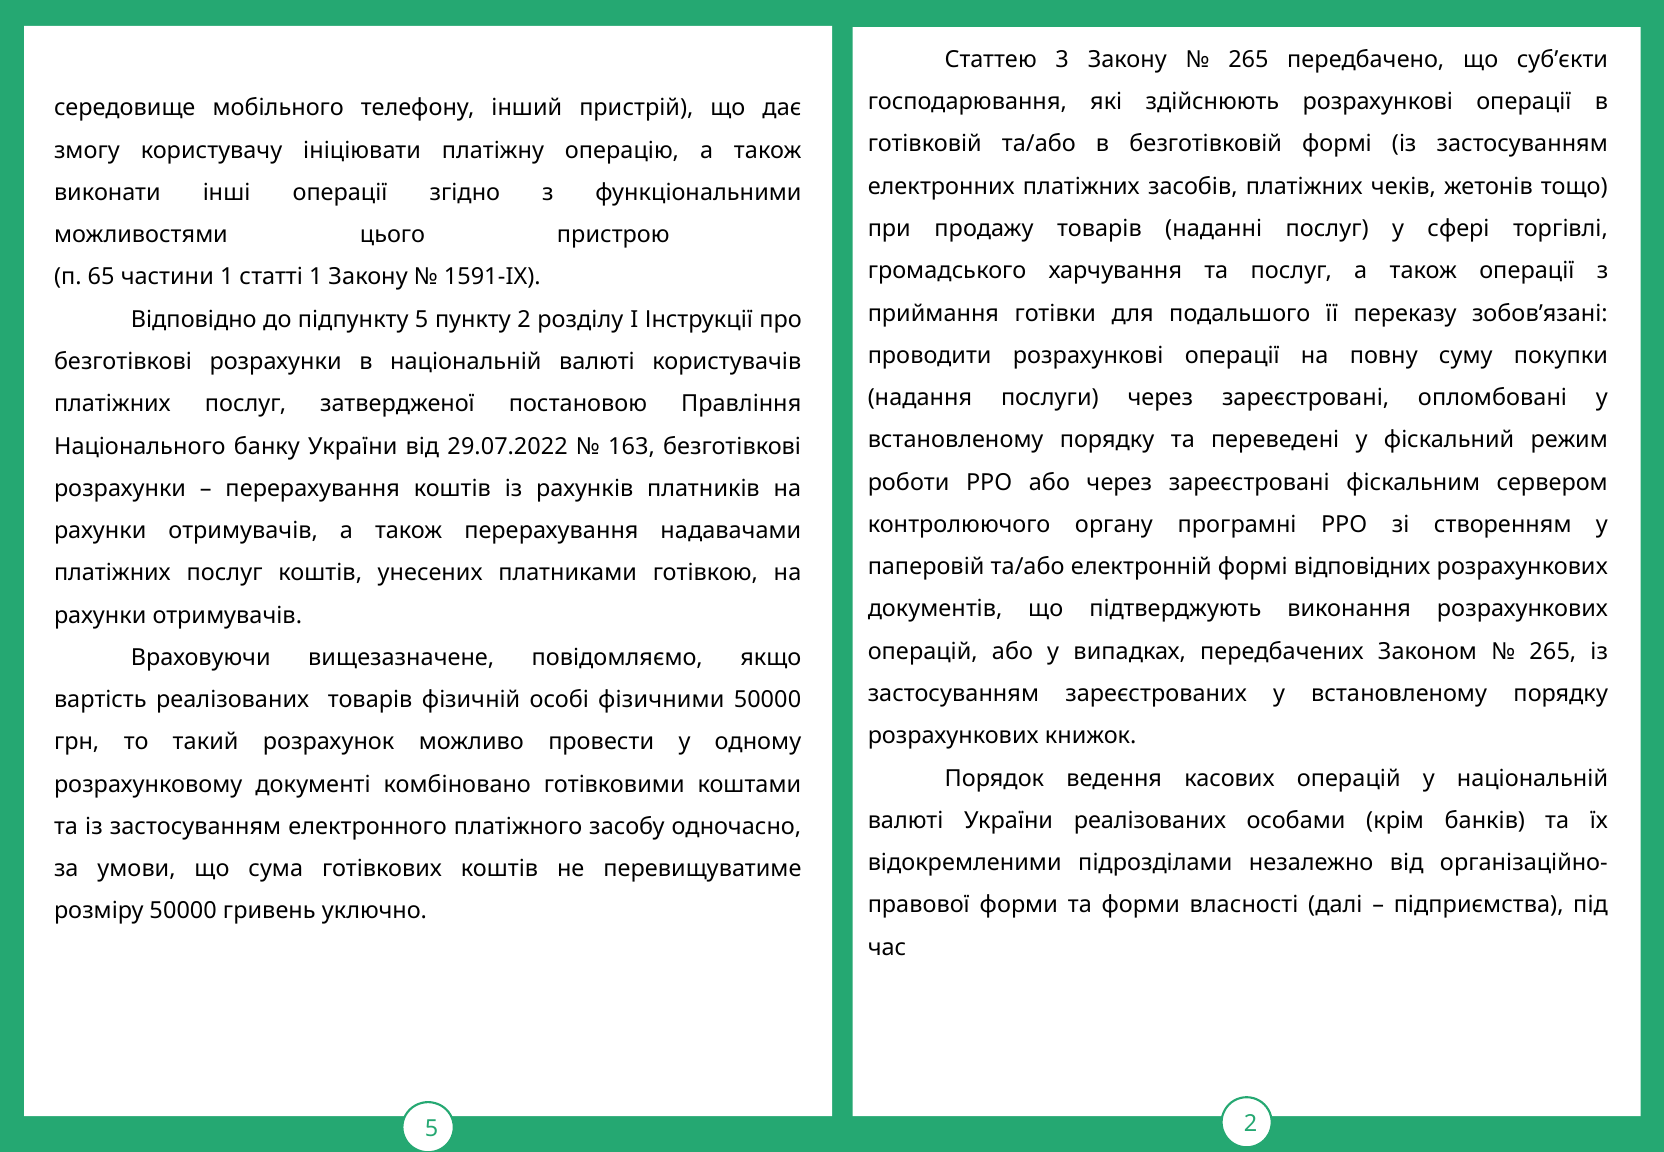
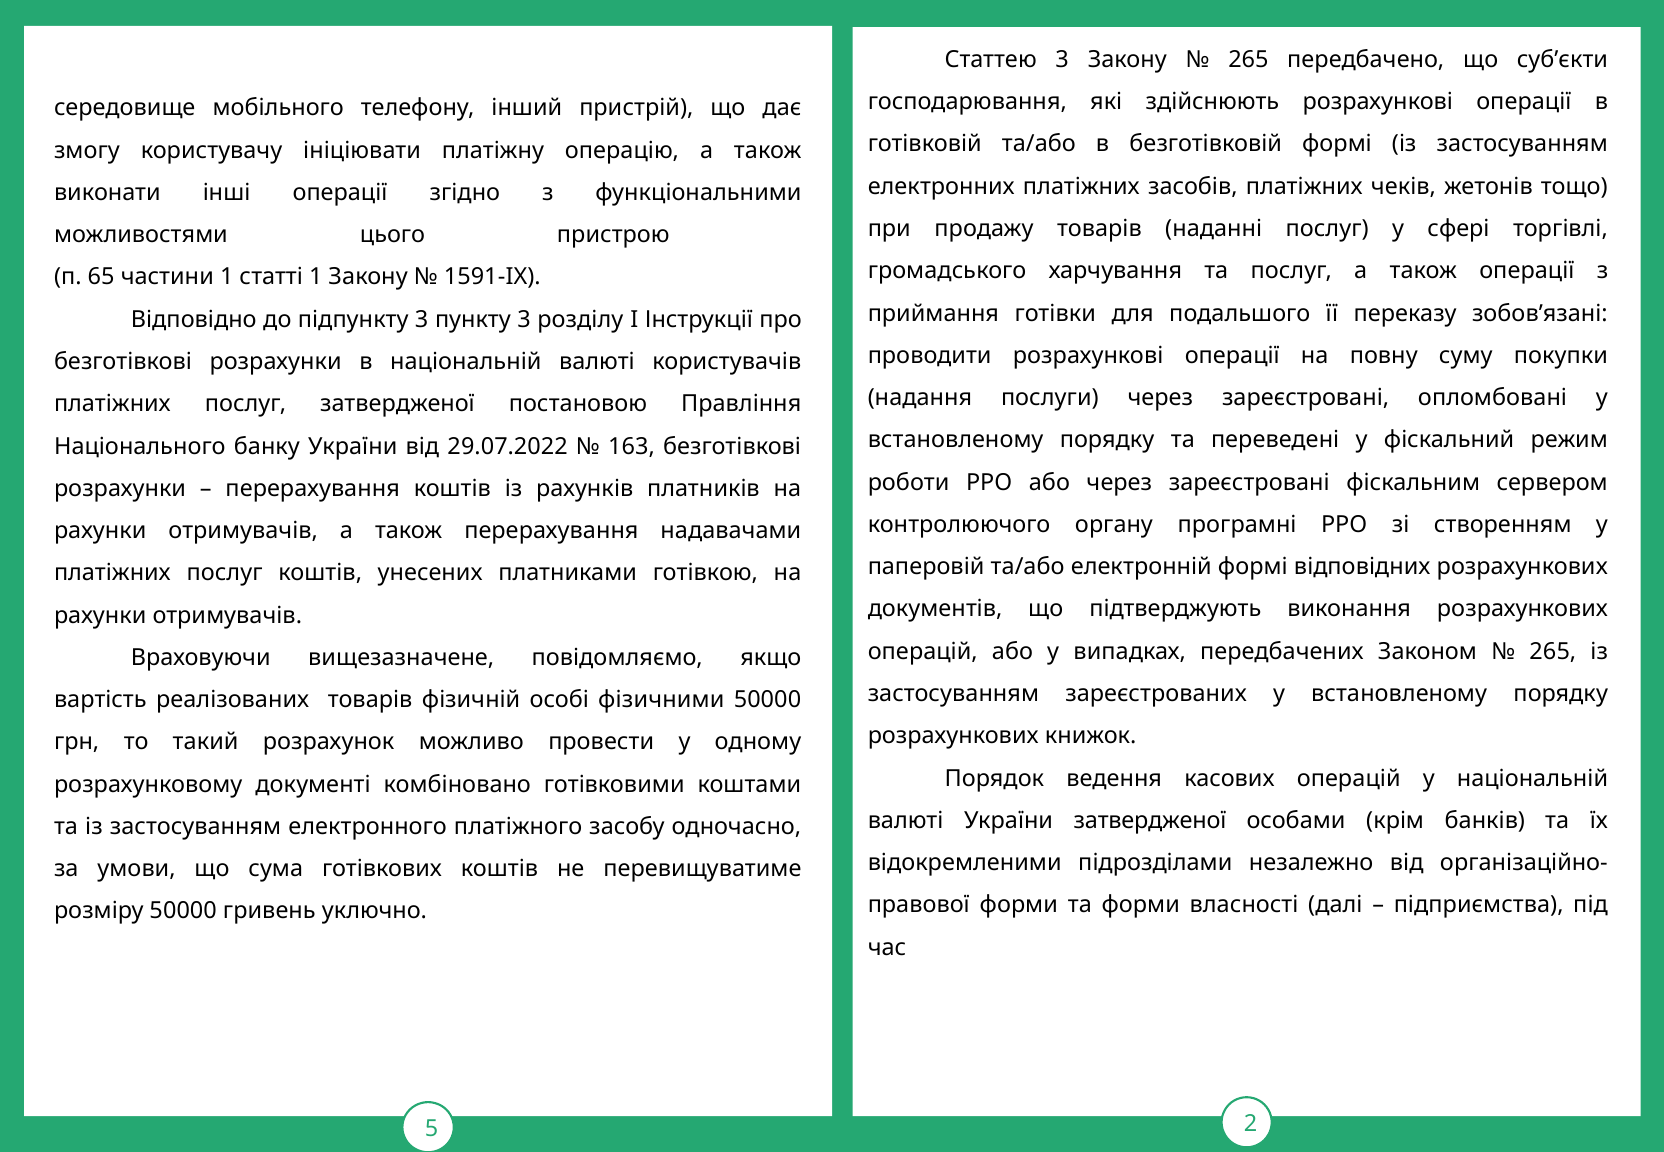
підпункту 5: 5 -> 3 (422, 319)
пункту 2: 2 -> 3 (524, 319)
України реалізованих: реалізованих -> затвердженої (1150, 821)
